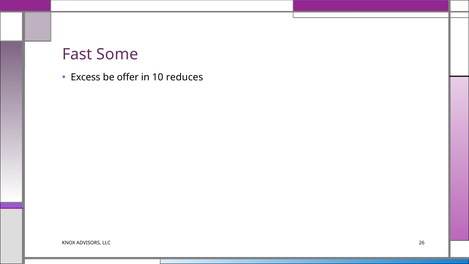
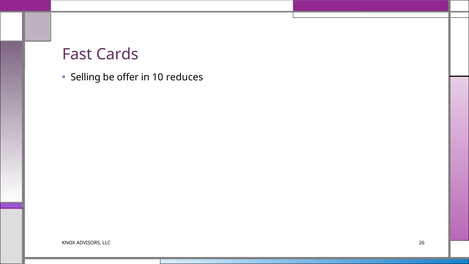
Some: Some -> Cards (117, 54)
Excess: Excess -> Selling (86, 77)
